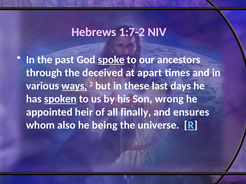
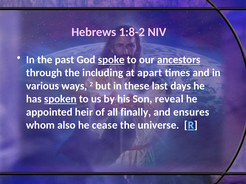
1:7-2: 1:7-2 -> 1:8-2 (132, 32)
ancestors underline: none -> present (179, 60)
deceived: deceived -> including (103, 73)
ways underline: present -> none (74, 86)
wrong: wrong -> reveal (169, 99)
being: being -> cease (105, 125)
